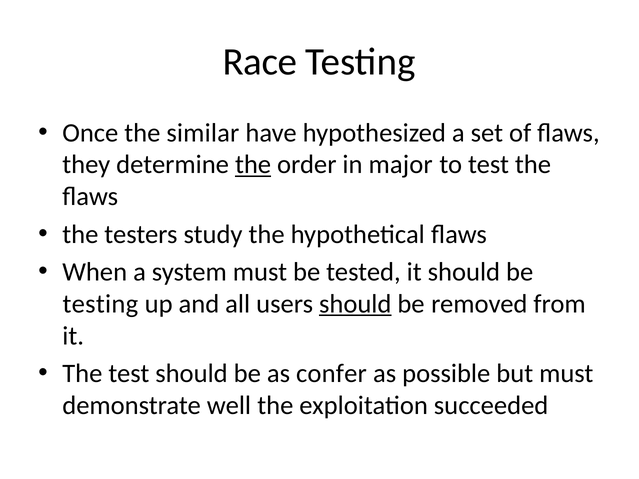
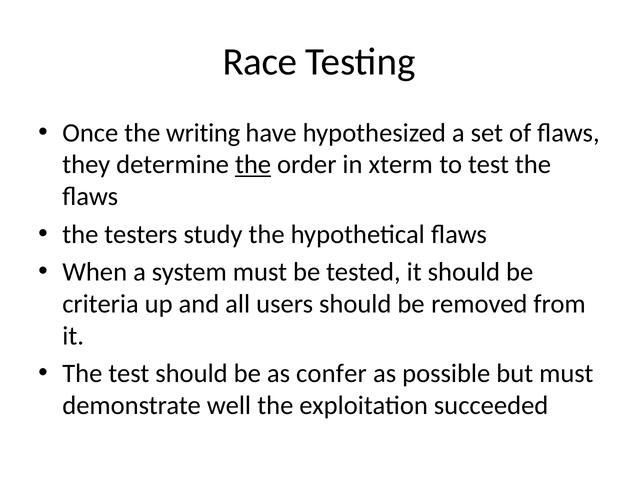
similar: similar -> writing (203, 133)
major: major -> xterm (401, 165)
testing: testing -> criteria (101, 304)
should underline: present -> none (355, 304)
